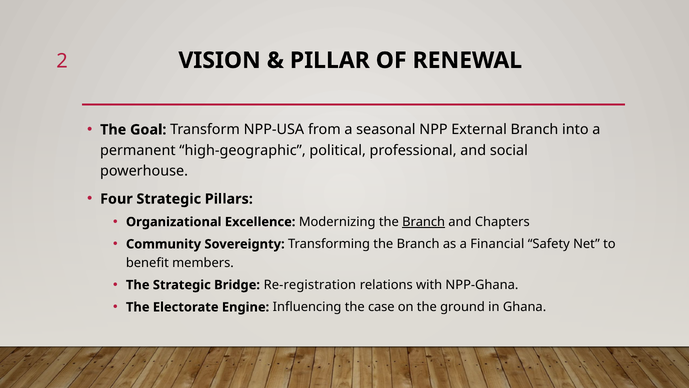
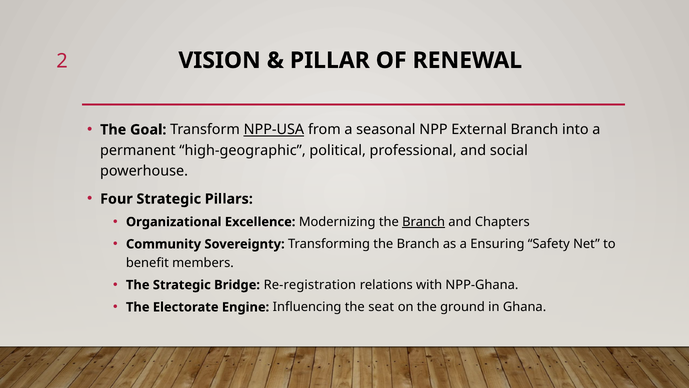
NPP-USA underline: none -> present (274, 130)
Financial: Financial -> Ensuring (497, 244)
case: case -> seat (381, 307)
